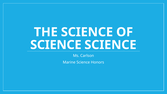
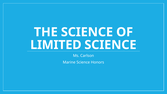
SCIENCE: SCIENCE -> LIMITED (56, 45)
